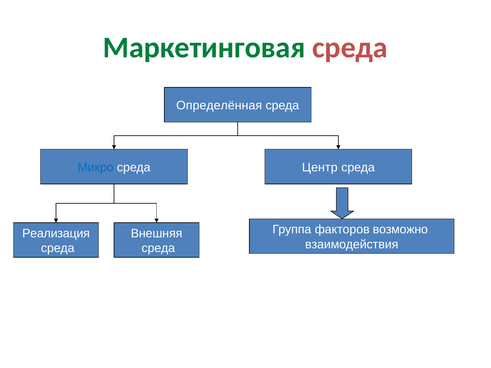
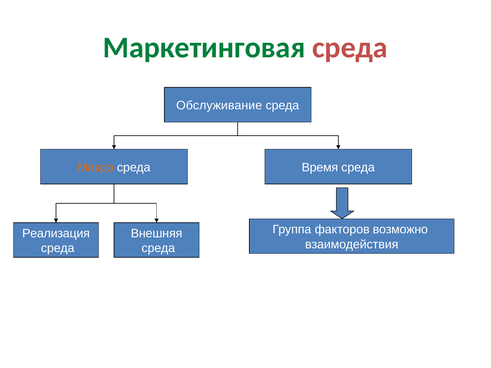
Определённая: Определённая -> Обслуживание (219, 106)
Микро colour: blue -> orange (96, 168)
Центр: Центр -> Время (320, 168)
